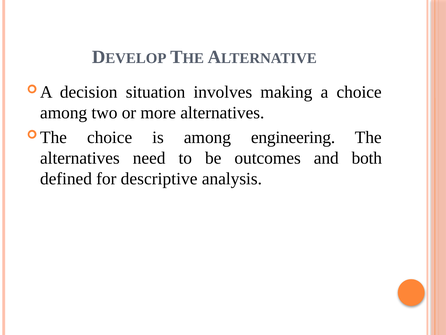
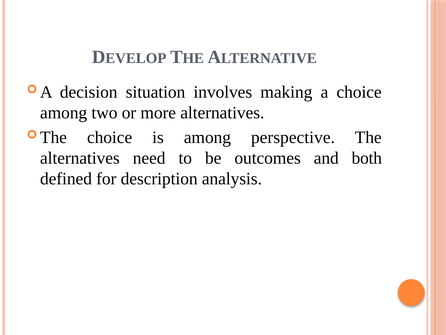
engineering: engineering -> perspective (293, 137)
descriptive: descriptive -> description (159, 179)
